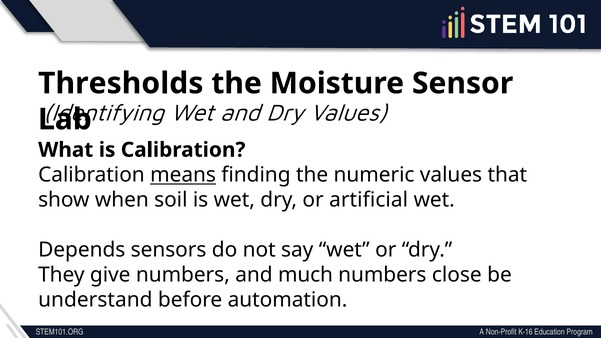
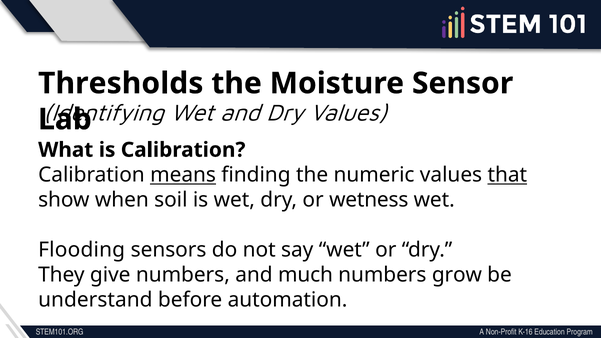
that underline: none -> present (507, 175)
artificial: artificial -> wetness (369, 200)
Depends: Depends -> Flooding (82, 250)
close: close -> grow (457, 275)
